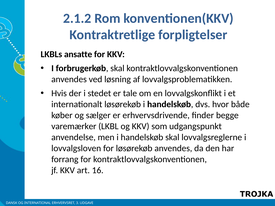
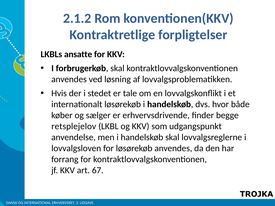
varemærker: varemærker -> retsplejelov (74, 126)
16: 16 -> 67 (98, 170)
